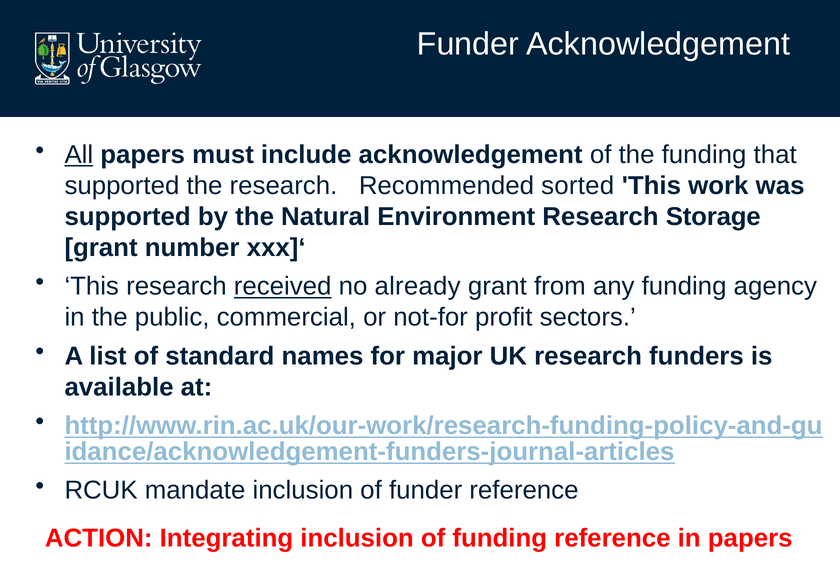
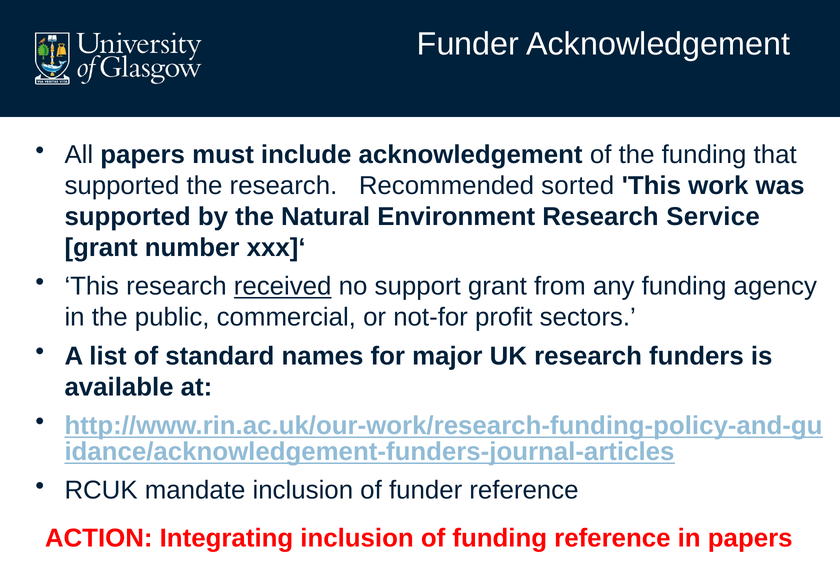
All underline: present -> none (79, 155)
Storage: Storage -> Service (713, 217)
already: already -> support (418, 287)
